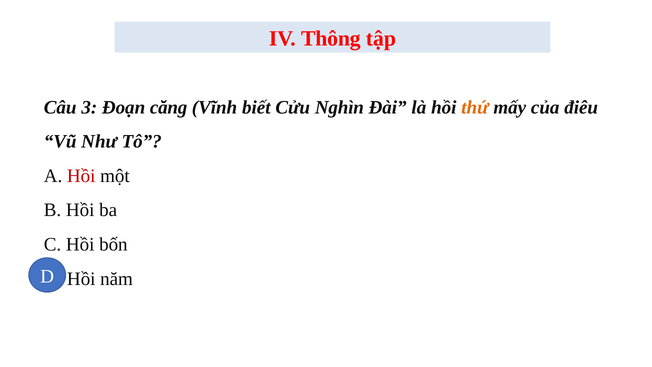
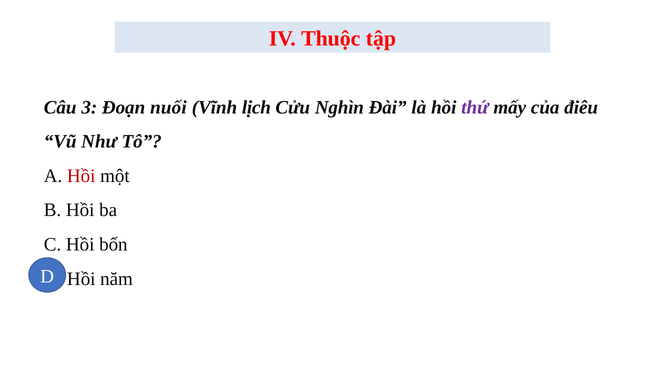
Thông: Thông -> Thuộc (331, 39)
căng: căng -> nuối (168, 107)
biết: biết -> lịch (256, 107)
thứ colour: orange -> purple (475, 107)
